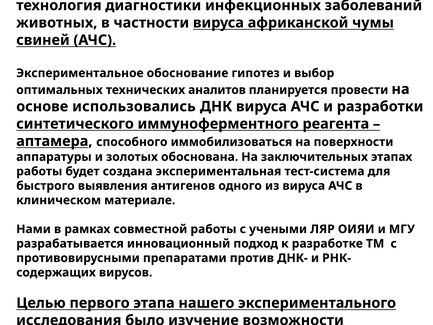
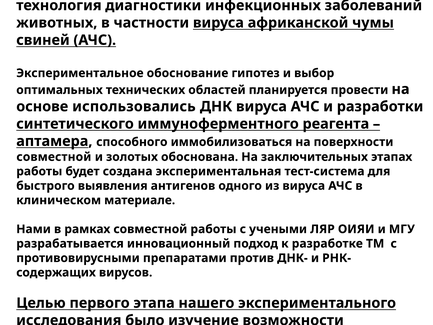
аналитов: аналитов -> областей (217, 90)
аппаратуры: аппаратуры -> совместной (54, 157)
